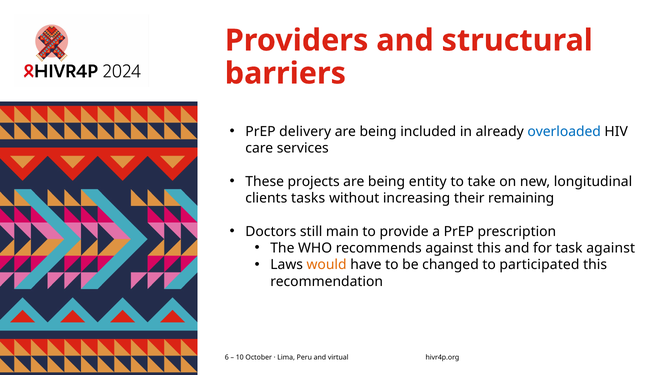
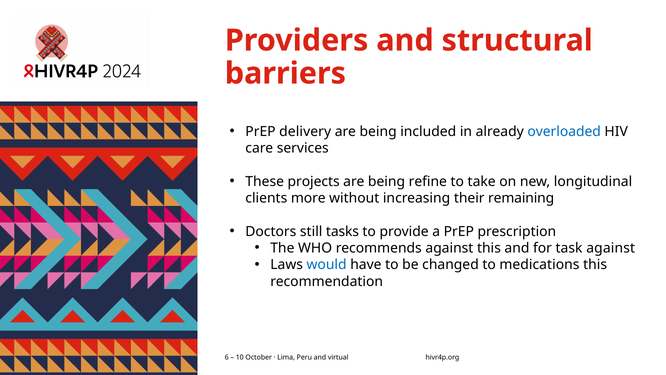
entity: entity -> refine (428, 181)
tasks: tasks -> more (308, 198)
main: main -> tasks (342, 231)
would colour: orange -> blue (327, 265)
participated: participated -> medications (539, 265)
